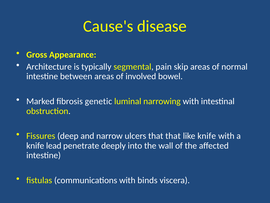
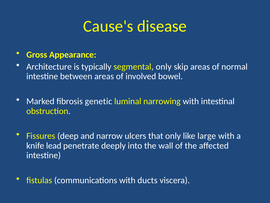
segmental pain: pain -> only (164, 67)
that that: that -> only (173, 136)
like knife: knife -> large (207, 136)
binds: binds -> ducts (147, 180)
